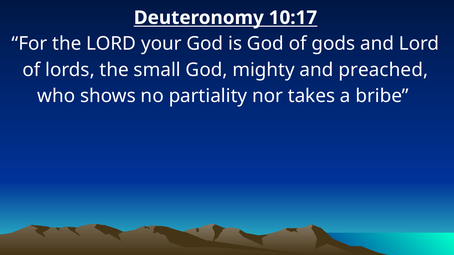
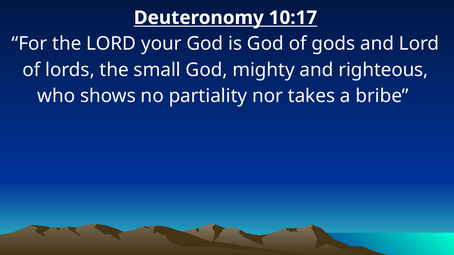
preached: preached -> righteous (383, 70)
